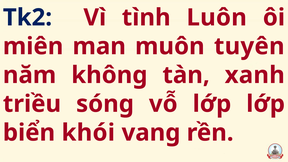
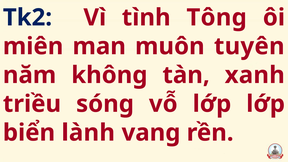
Luôn: Luôn -> Tông (217, 18)
khói: khói -> lành (88, 133)
